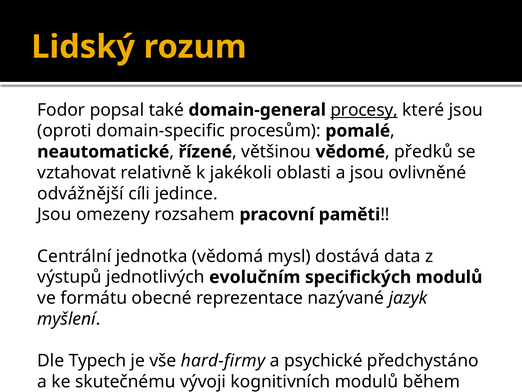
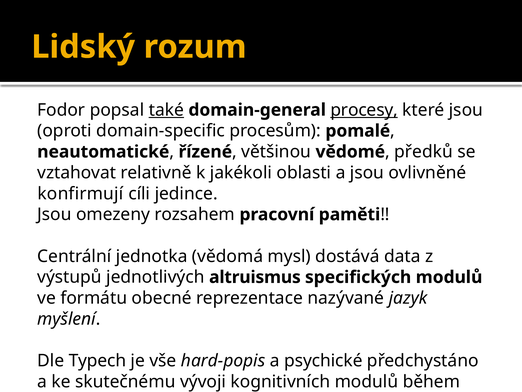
také underline: none -> present (166, 110)
odvážnější: odvážnější -> konfirmují (80, 193)
evolučním: evolučním -> altruismus (255, 277)
hard-firmy: hard-firmy -> hard-popis (223, 360)
